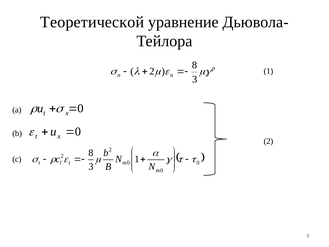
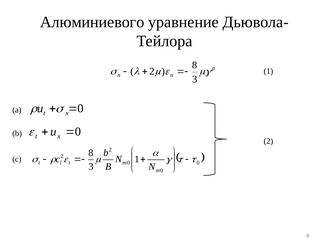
Теоретической: Теоретической -> Алюминиевого (92, 22)
